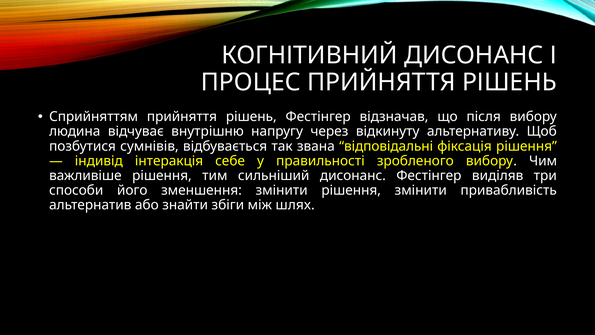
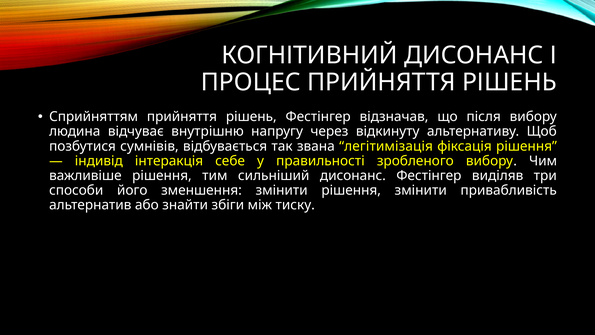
відповідальні: відповідальні -> легітимізація (386, 146)
шлях: шлях -> тиску (295, 205)
